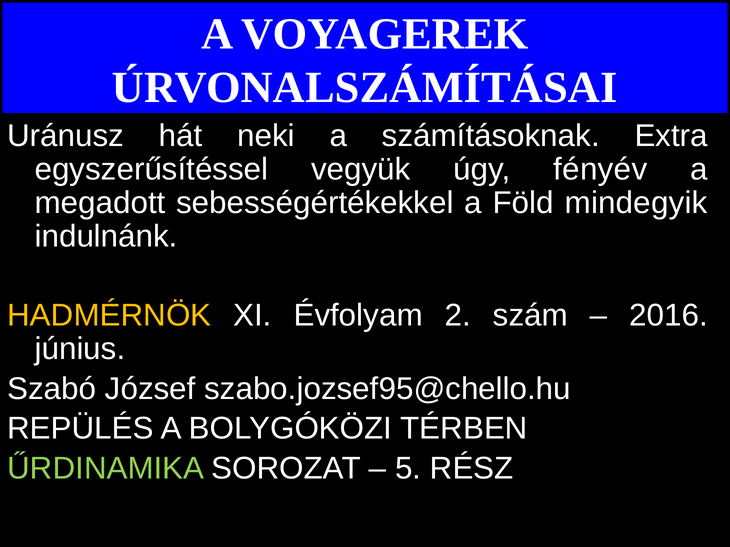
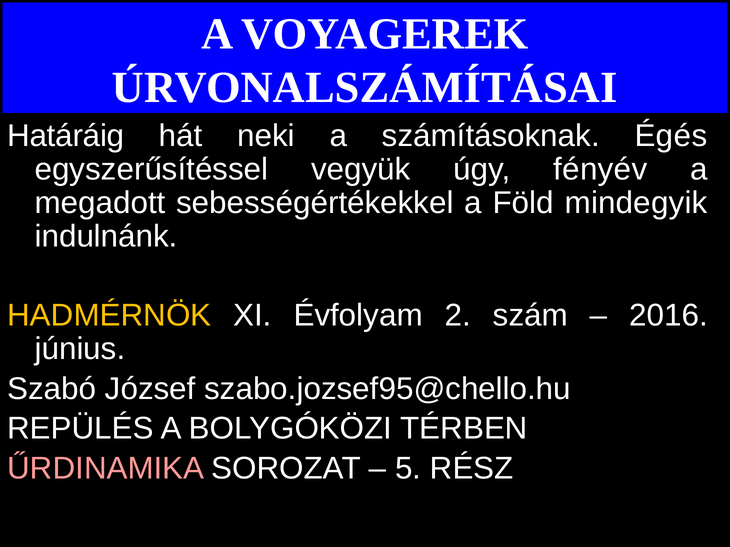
Uránusz: Uránusz -> Határáig (66, 136)
Extra: Extra -> Égés (671, 136)
ŰRDINAMIKA colour: light green -> pink (106, 469)
